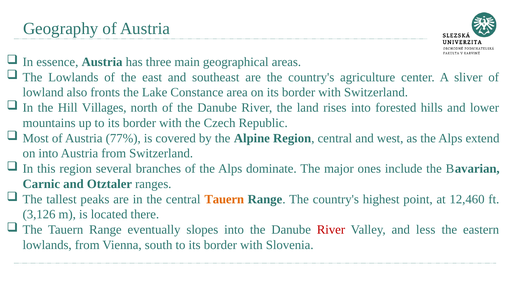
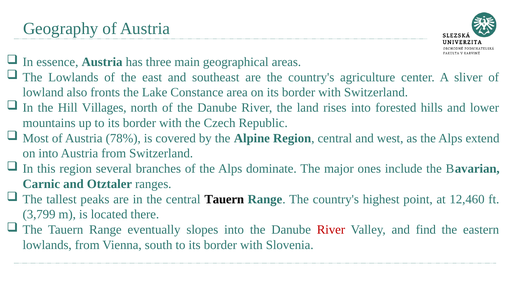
77%: 77% -> 78% (123, 138)
Tauern colour: orange -> black (224, 199)
3,126: 3,126 -> 3,799 (39, 215)
less: less -> find (426, 230)
